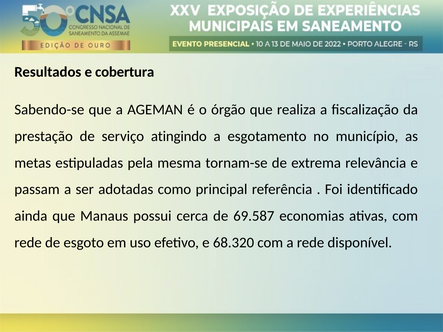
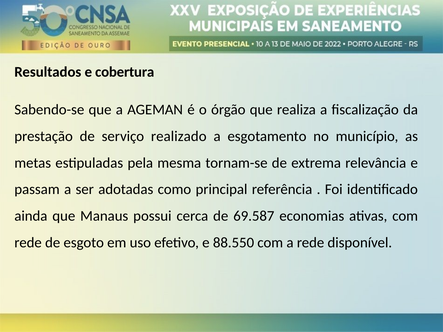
atingindo: atingindo -> realizado (179, 136)
68.320: 68.320 -> 88.550 (234, 243)
